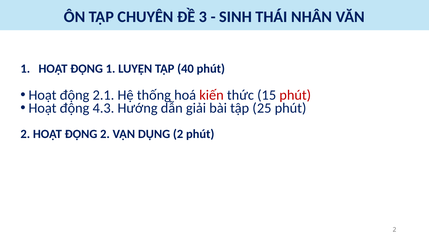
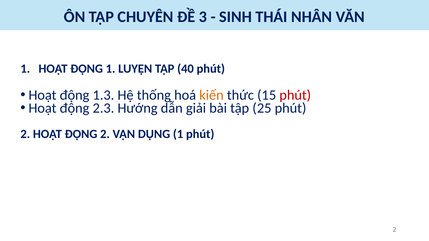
2.1: 2.1 -> 1.3 (103, 95)
kiến colour: red -> orange (212, 95)
4.3: 4.3 -> 2.3 (103, 108)
DỤNG 2: 2 -> 1 (178, 134)
